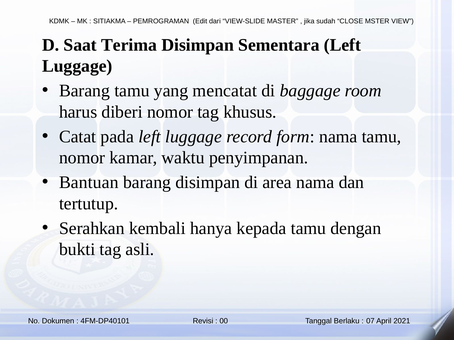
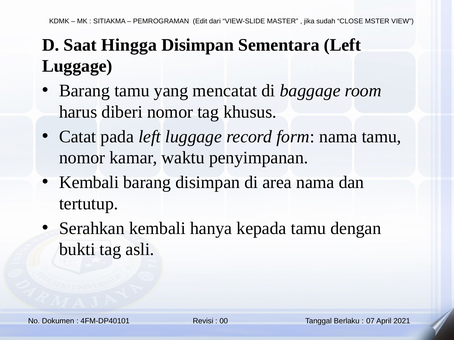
Terima: Terima -> Hingga (129, 45)
Bantuan: Bantuan -> Kembali (89, 183)
